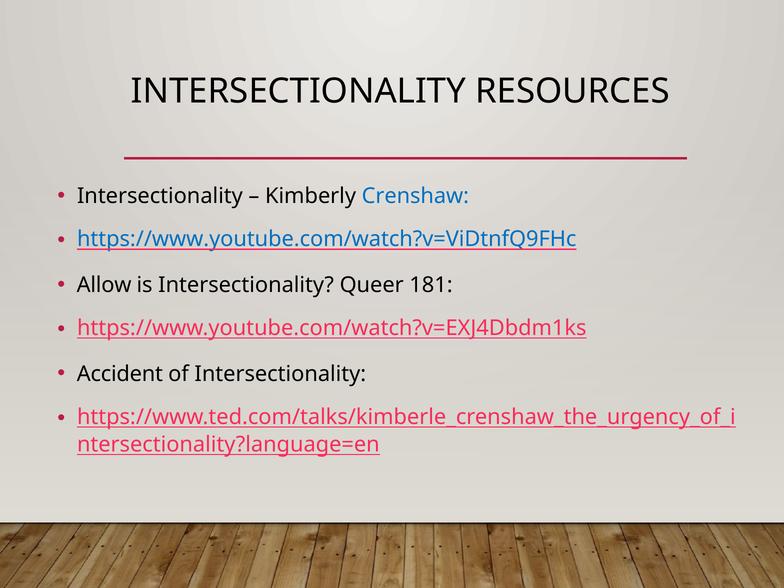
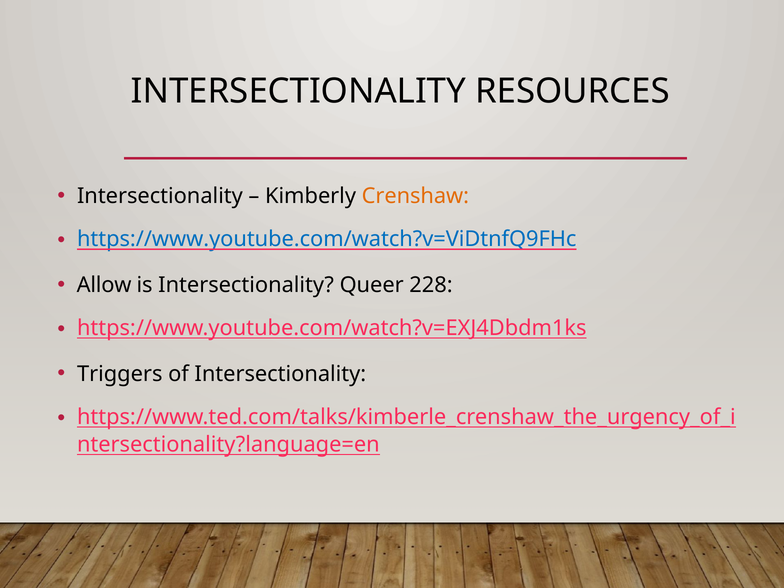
Crenshaw colour: blue -> orange (415, 196)
181: 181 -> 228 (431, 285)
Accident: Accident -> Triggers (120, 374)
